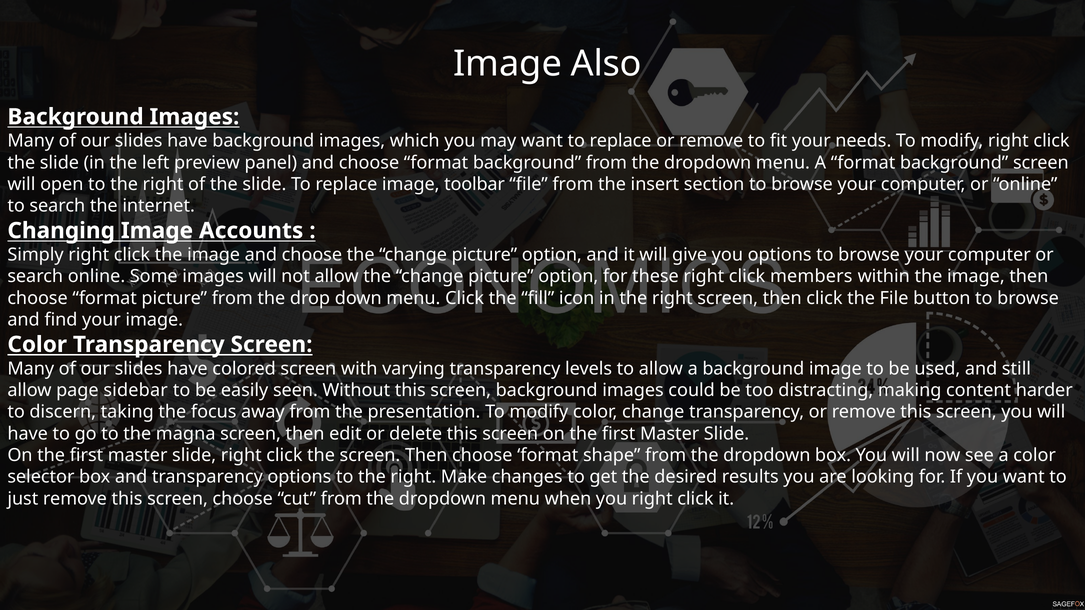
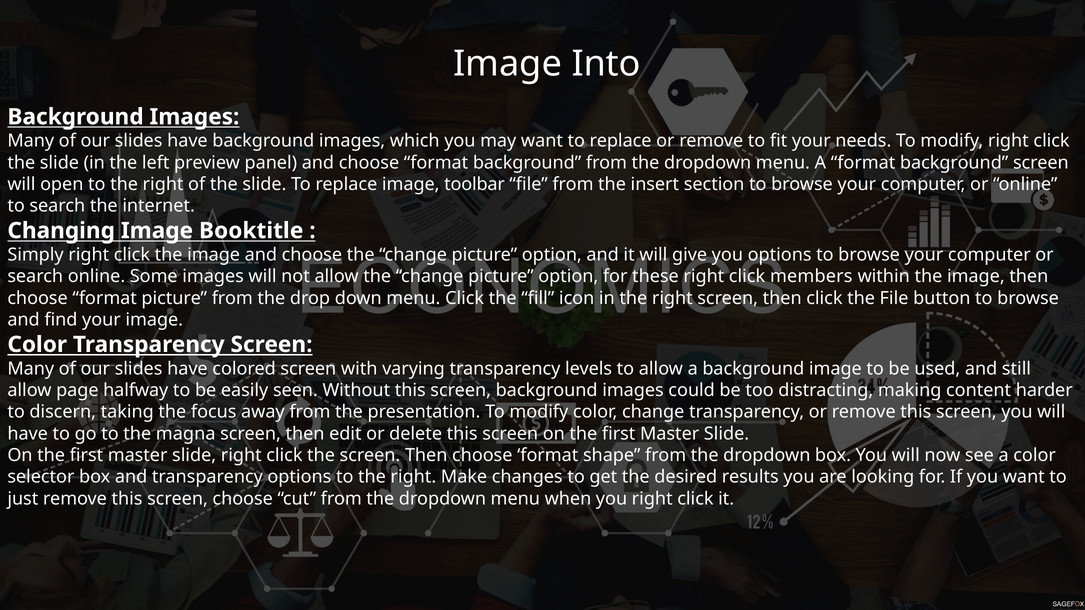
Also: Also -> Into (606, 64)
Accounts: Accounts -> Booktitle (251, 231)
sidebar: sidebar -> halfway (136, 390)
